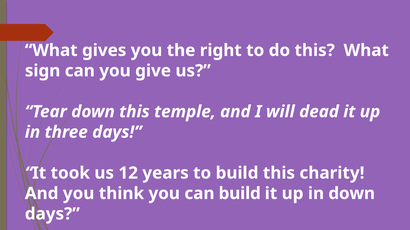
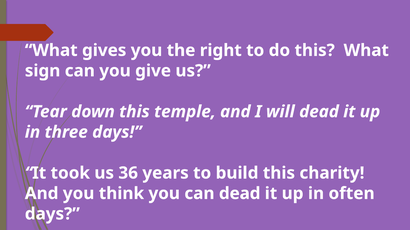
12: 12 -> 36 (128, 173)
can build: build -> dead (240, 194)
in down: down -> often (352, 194)
